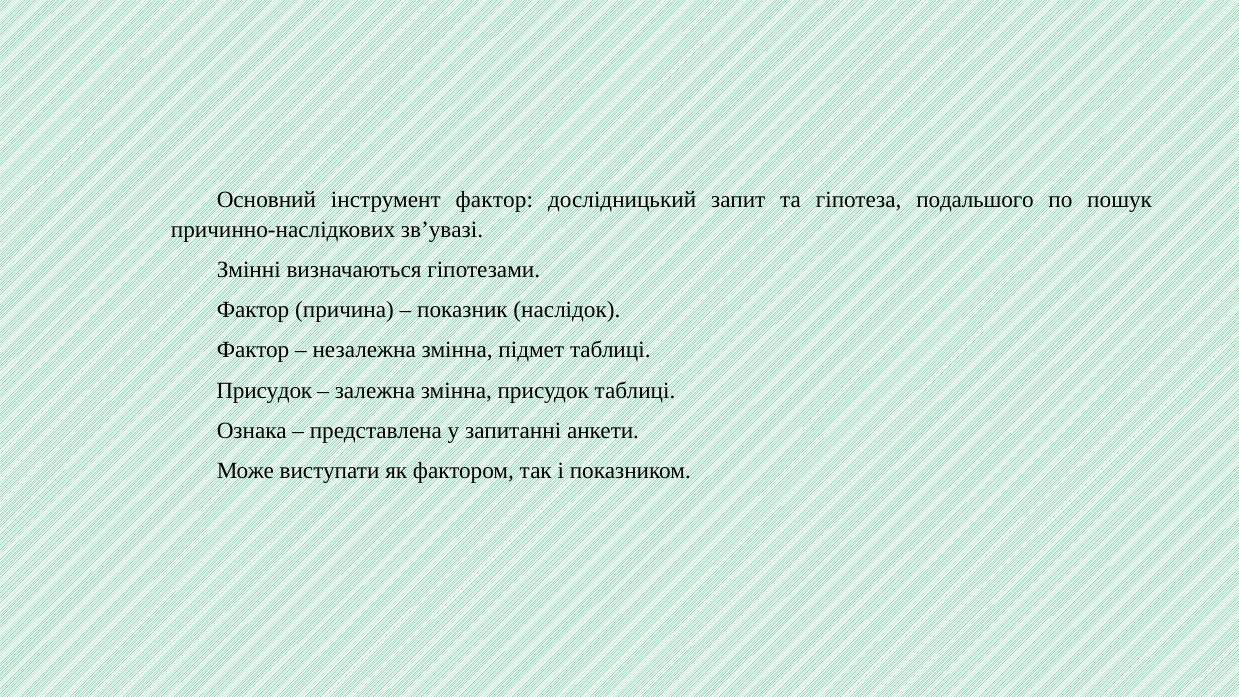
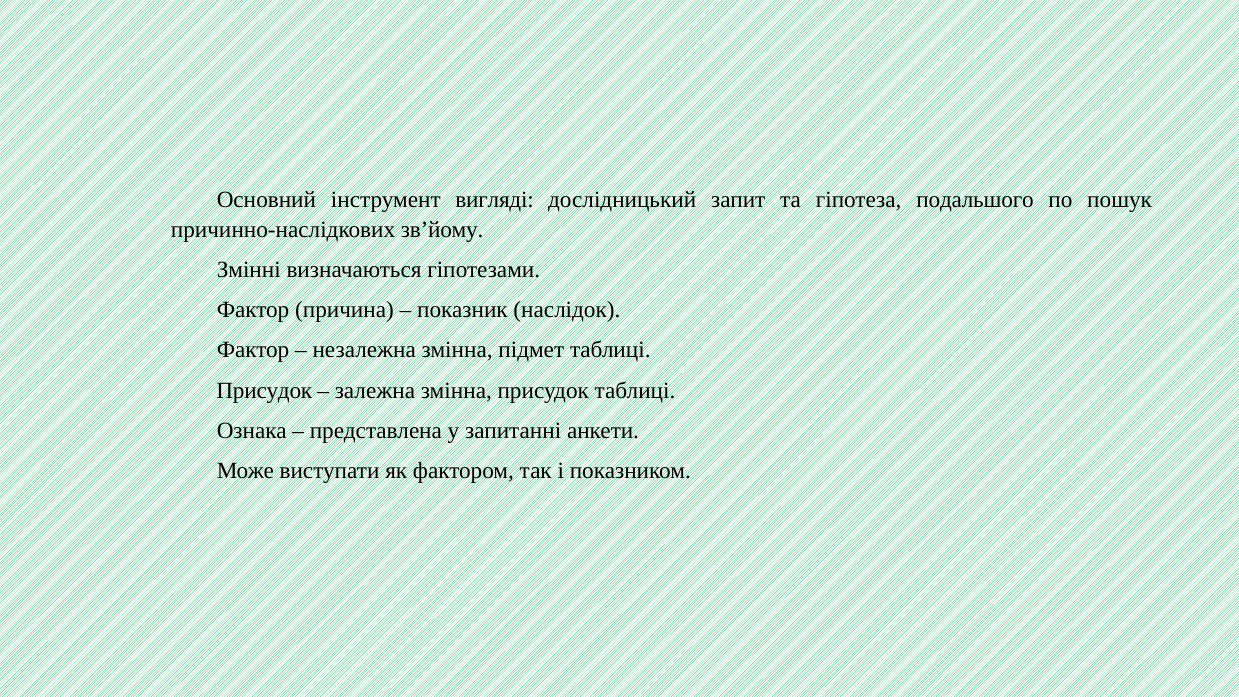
інструмент фактор: фактор -> вигляді (495, 200)
зв’увазі: зв’увазі -> зв’йому (442, 230)
